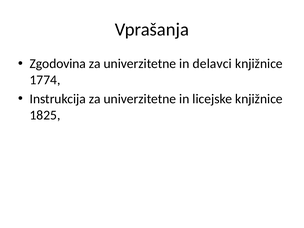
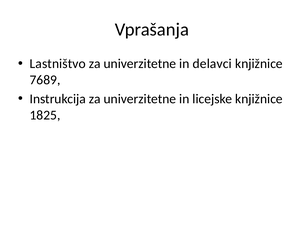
Zgodovina: Zgodovina -> Lastništvo (58, 64)
1774: 1774 -> 7689 (45, 80)
